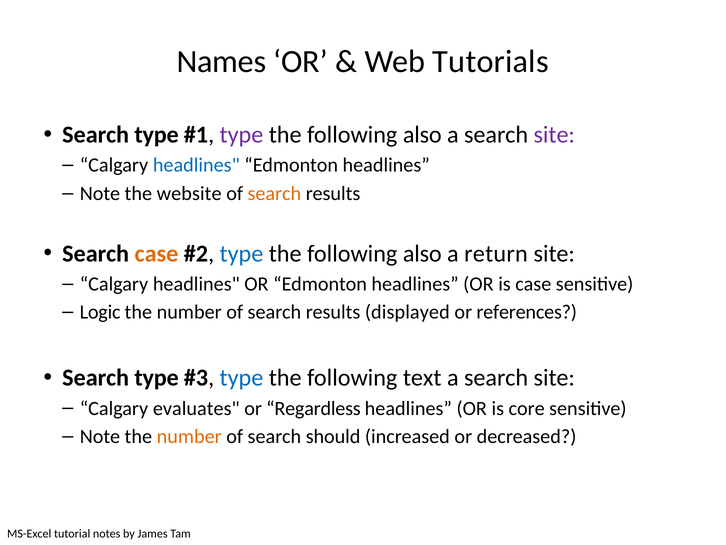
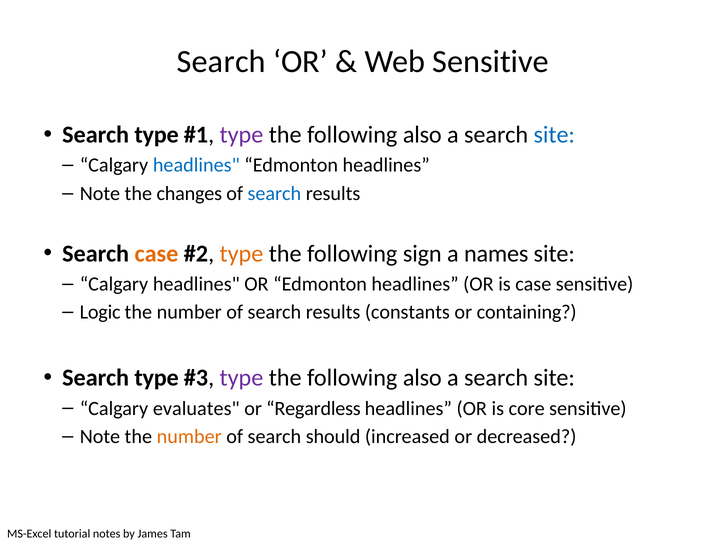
Names: Names -> Search (221, 62)
Web Tutorials: Tutorials -> Sensitive (491, 62)
site colour: purple -> blue (554, 135)
website: website -> changes (189, 193)
search colour: orange -> blue (274, 193)
type colour: blue -> orange (241, 253)
also: also -> sign (422, 253)
return: return -> names (496, 253)
displayed: displayed -> constants (407, 312)
references: references -> containing (527, 312)
type colour: blue -> purple (241, 378)
text: text -> also (422, 378)
